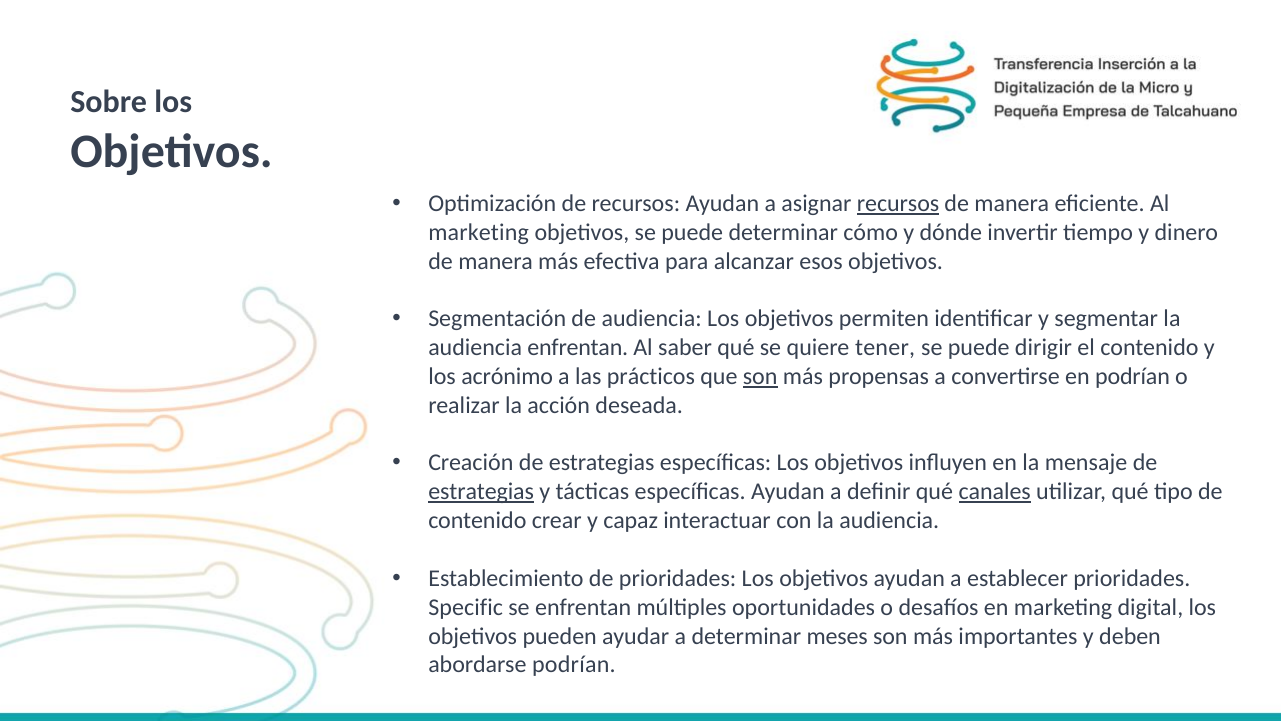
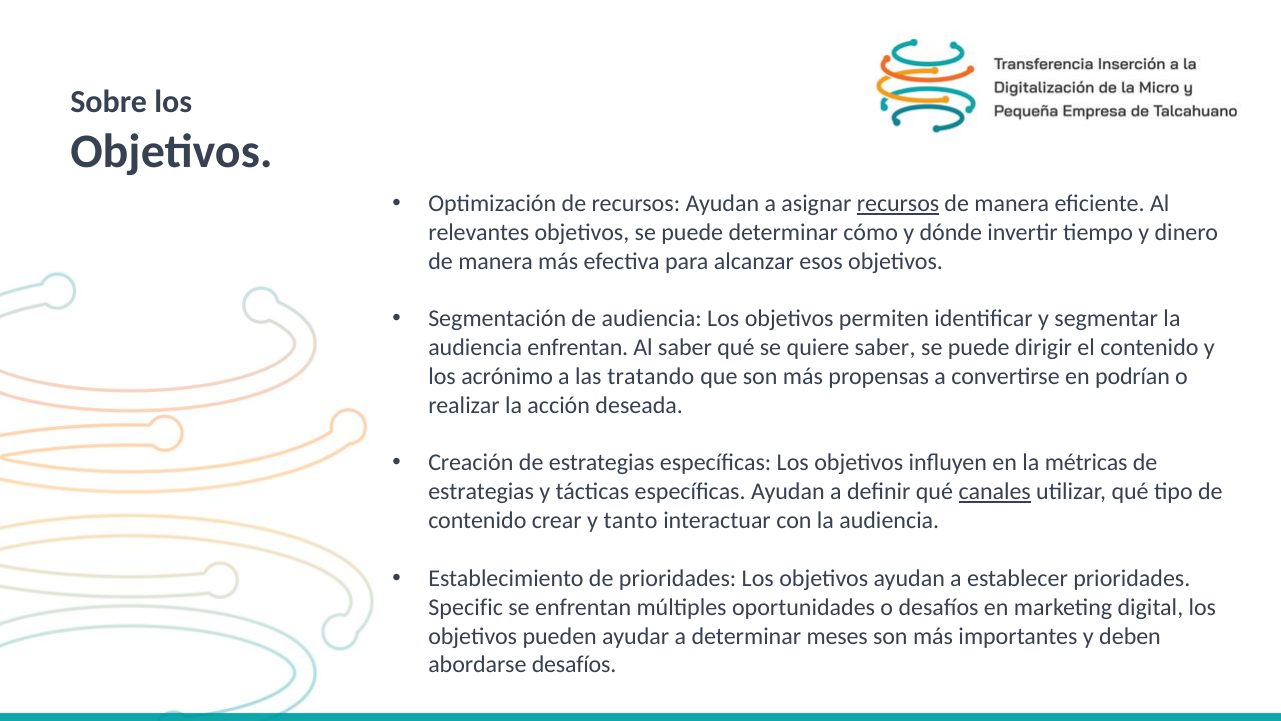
marketing: marketing -> relevantes (479, 232)
quiere tener: tener -> saber (885, 347)
prácticos: prácticos -> tratando (651, 376)
son underline: present -> none (760, 376)
mensaje: mensaje -> métricas (1086, 463)
estrategias underline: present -> none (481, 492)
capaz: capaz -> tanto (631, 520)
abordarse podrían: podrían -> desafíos (574, 665)
